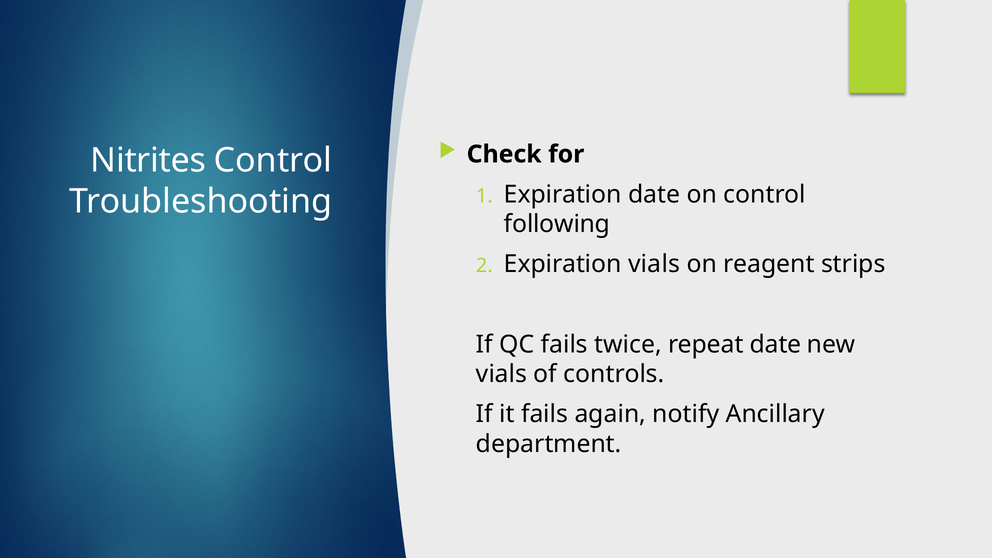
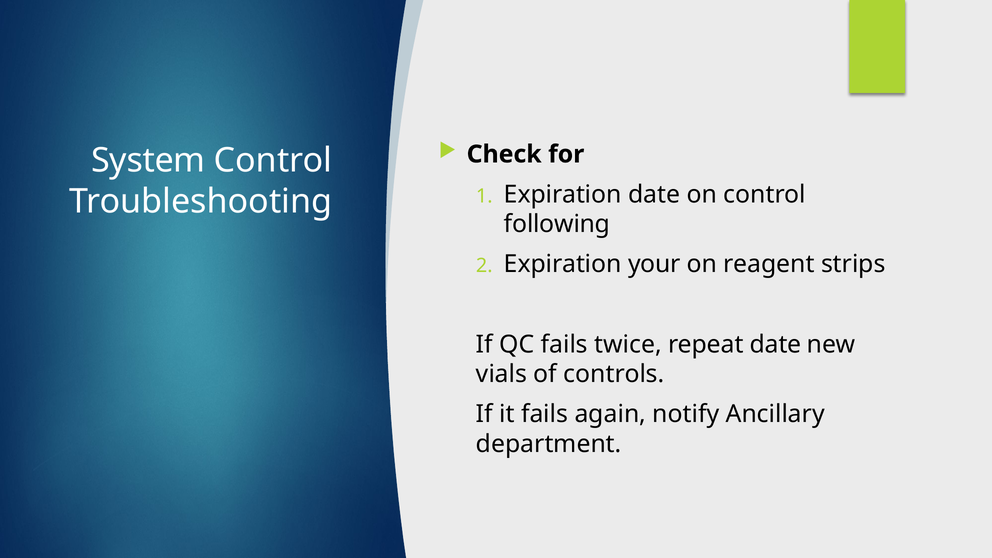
Nitrites: Nitrites -> System (148, 160)
Expiration vials: vials -> your (654, 264)
